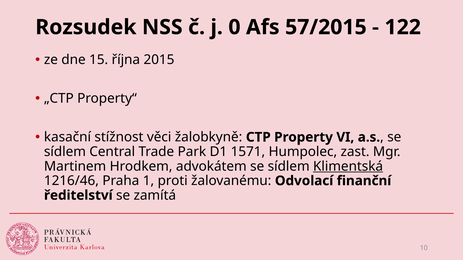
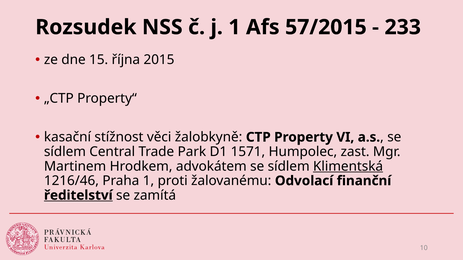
j 0: 0 -> 1 (234, 27)
122: 122 -> 233 (403, 27)
ředitelství underline: none -> present (78, 196)
